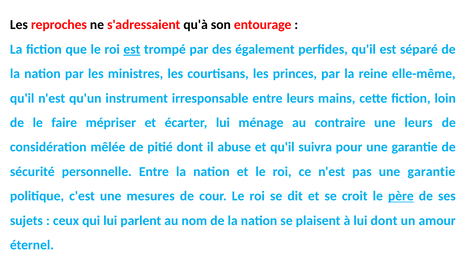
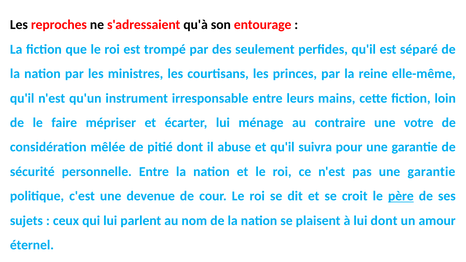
est underline: present -> none (132, 49)
également: également -> seulement (265, 49)
une leurs: leurs -> votre (419, 123)
mesures: mesures -> devenue (151, 196)
